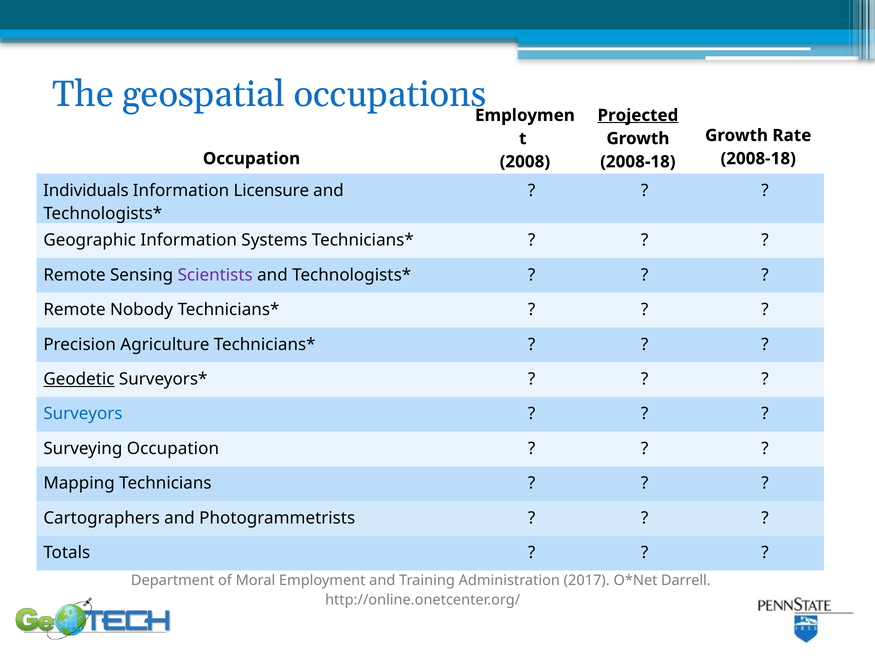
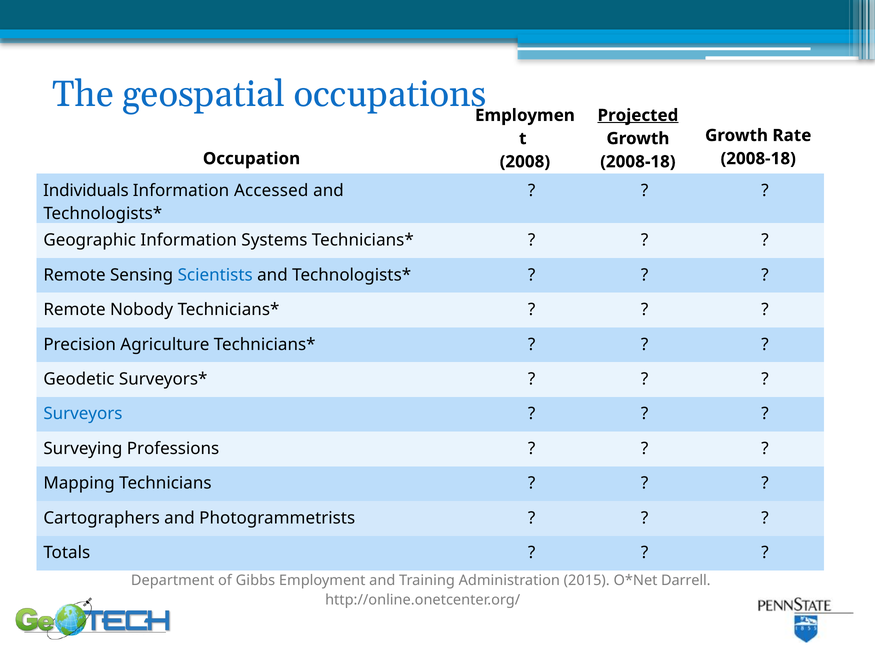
Licensure: Licensure -> Accessed (271, 191)
Scientists colour: purple -> blue (215, 275)
Geodetic underline: present -> none (79, 379)
Surveying Occupation: Occupation -> Professions (173, 449)
Moral: Moral -> Gibbs (255, 581)
2017: 2017 -> 2015 (587, 581)
